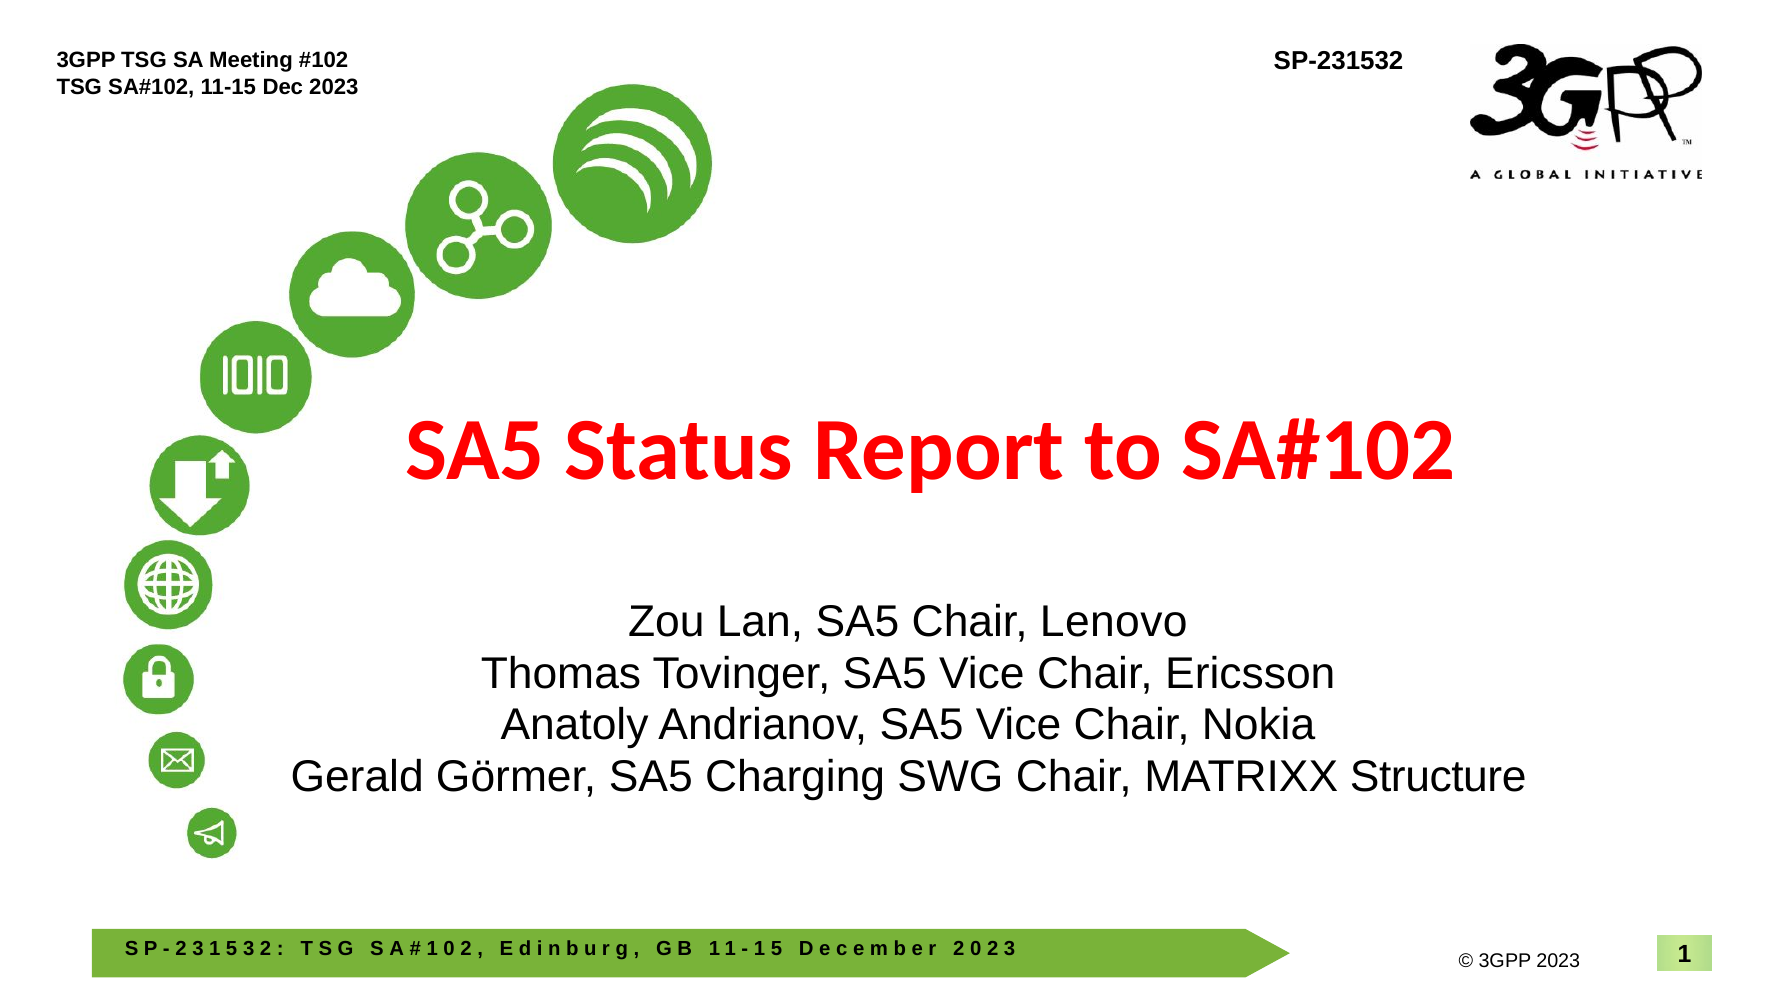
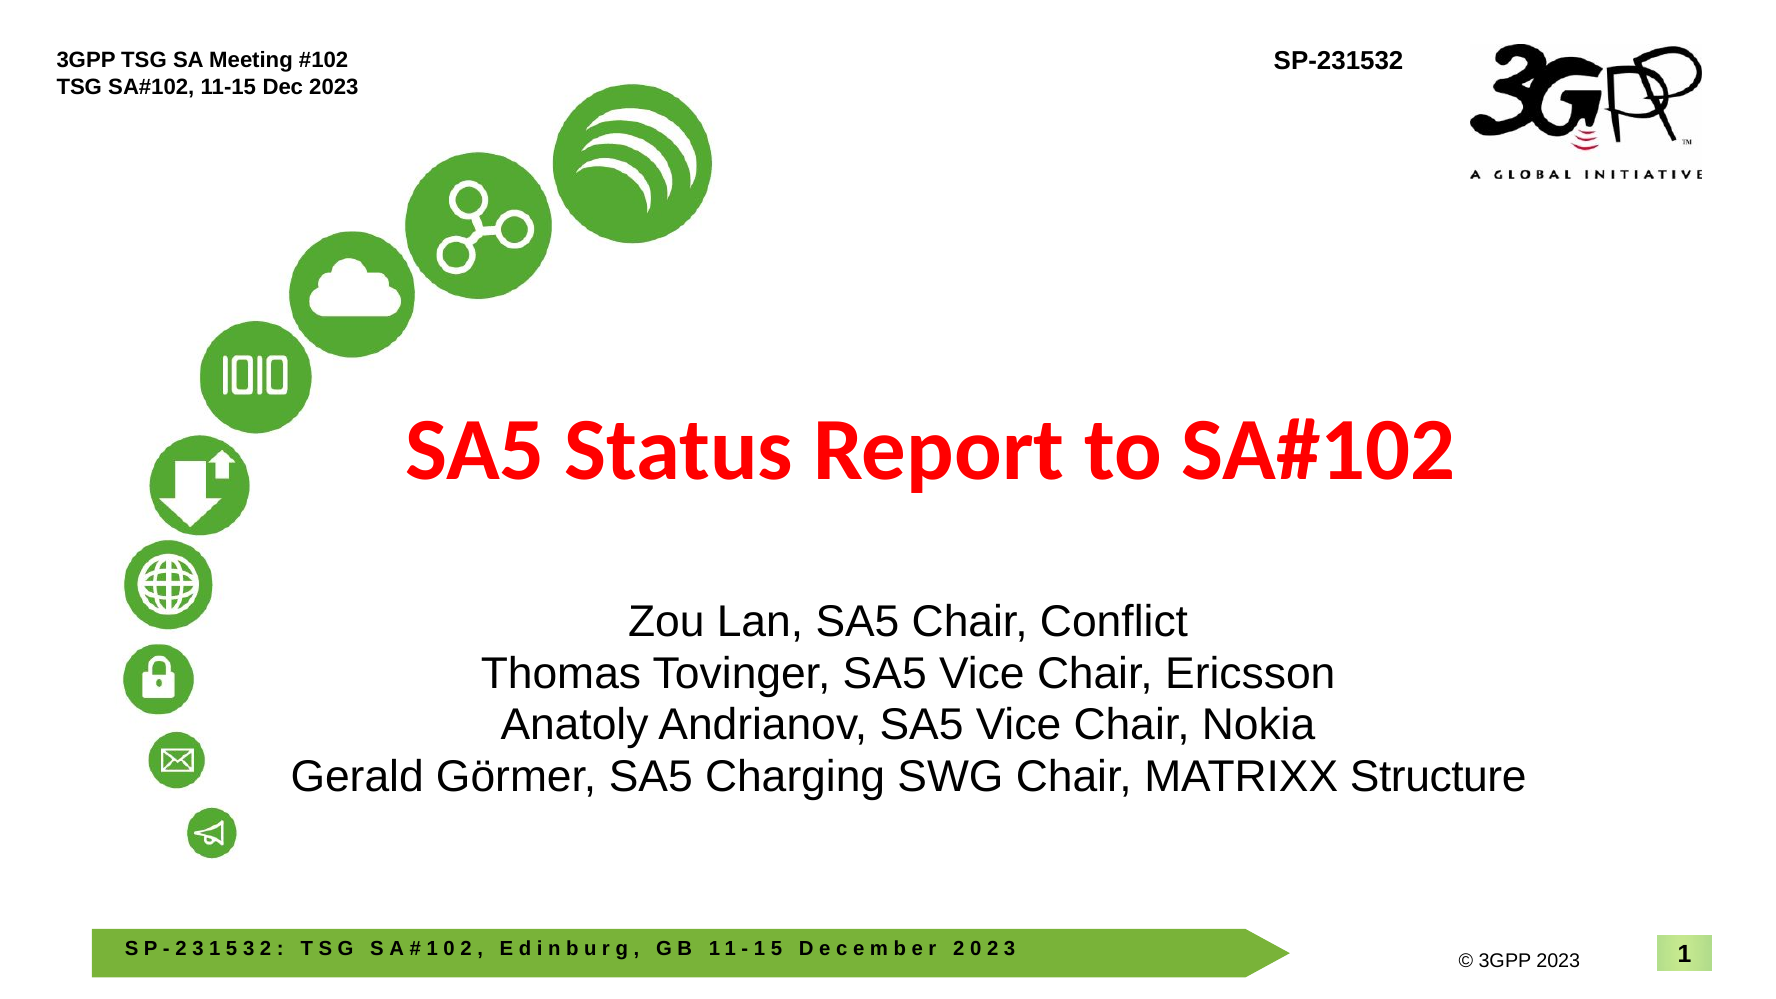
Lenovo: Lenovo -> Conflict (1114, 622)
